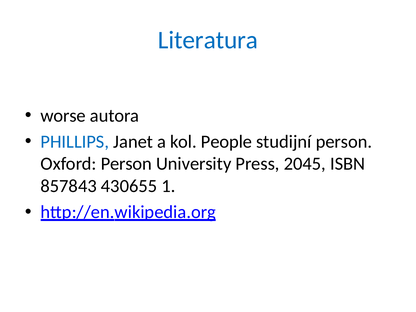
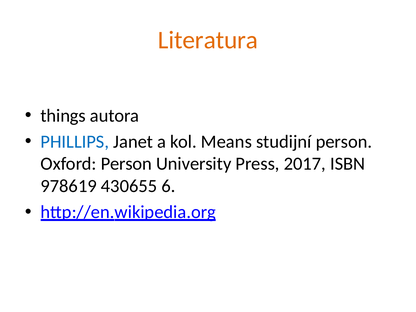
Literatura colour: blue -> orange (208, 40)
worse: worse -> things (63, 116)
People: People -> Means (226, 142)
2045: 2045 -> 2017 (305, 164)
857843: 857843 -> 978619 (69, 186)
1: 1 -> 6 (168, 186)
